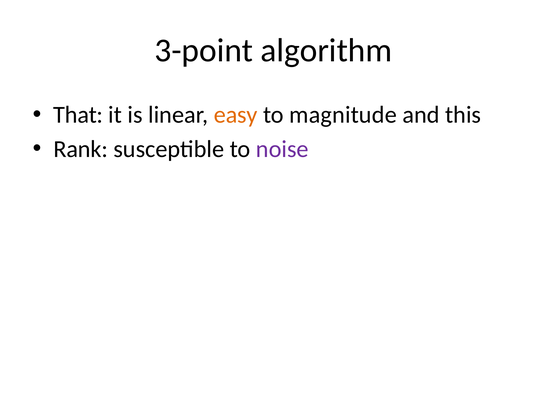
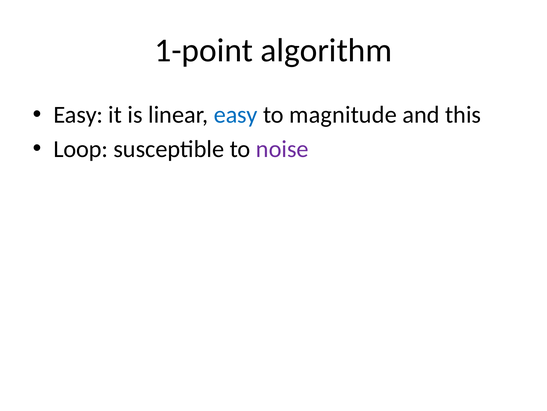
3-point: 3-point -> 1-point (204, 50)
That: That -> Easy (78, 115)
easy colour: orange -> blue (236, 115)
Rank: Rank -> Loop (81, 149)
